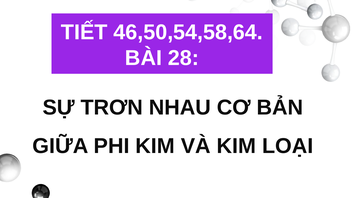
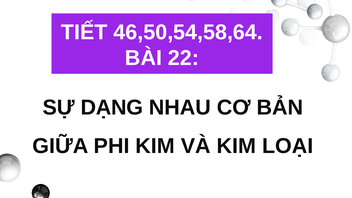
28: 28 -> 22 (184, 58)
TRƠN: TRƠN -> DẠNG (112, 107)
